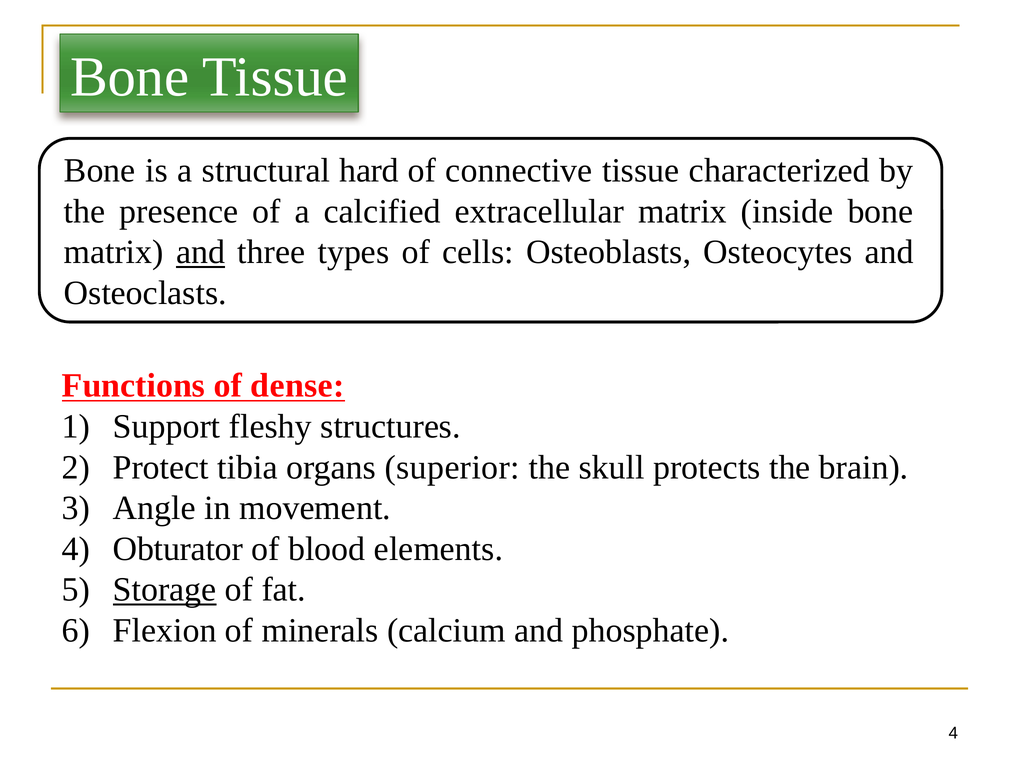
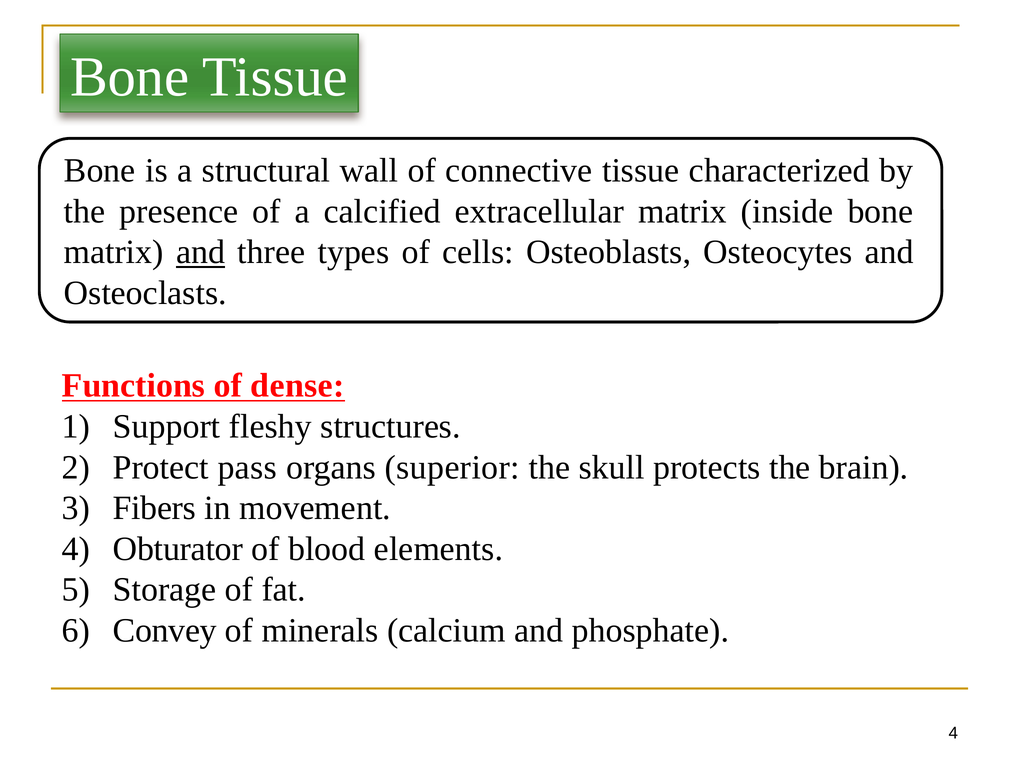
hard: hard -> wall (369, 170)
tibia: tibia -> pass (247, 467)
Angle: Angle -> Fibers (154, 508)
Storage underline: present -> none (165, 589)
Flexion: Flexion -> Convey (165, 630)
